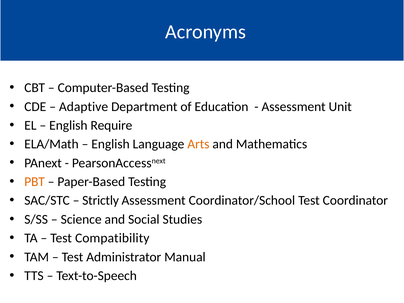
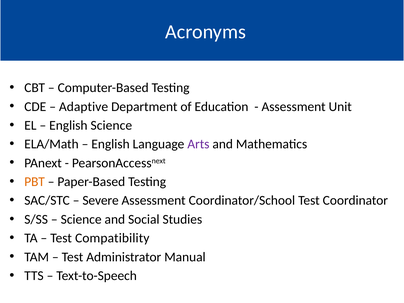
English Require: Require -> Science (111, 125)
Arts colour: orange -> purple (198, 144)
Strictly: Strictly -> Severe (101, 200)
